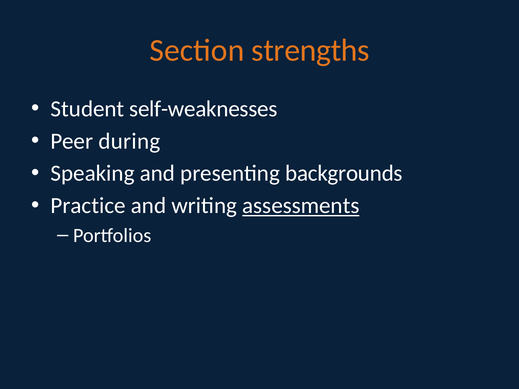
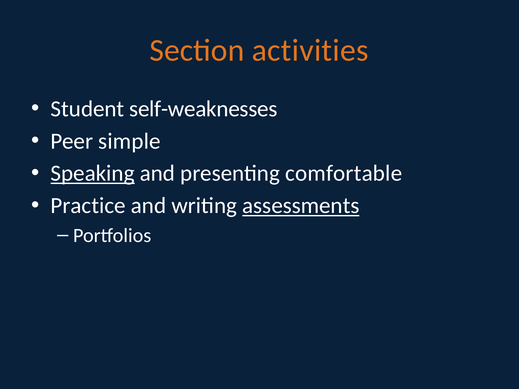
strengths: strengths -> activities (310, 50)
during: during -> simple (129, 141)
Speaking underline: none -> present (93, 173)
backgrounds: backgrounds -> comfortable (344, 173)
